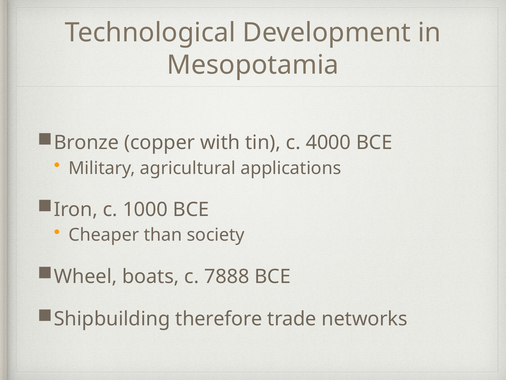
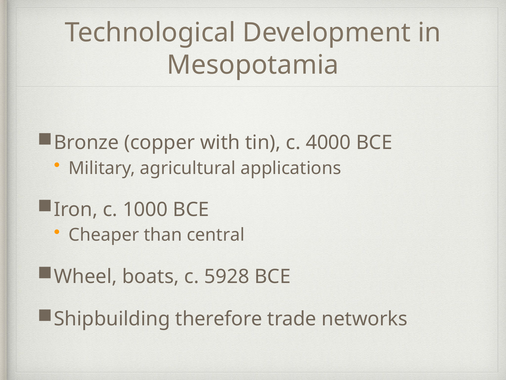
society: society -> central (216, 235)
7888: 7888 -> 5928 (227, 276)
